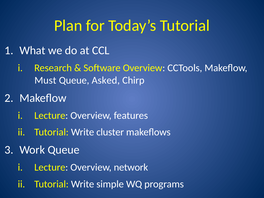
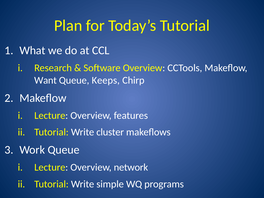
Must: Must -> Want (45, 80)
Asked: Asked -> Keeps (106, 80)
